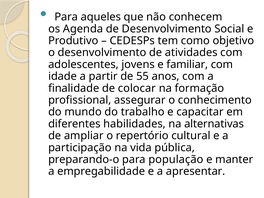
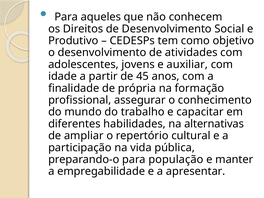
Agenda: Agenda -> Direitos (83, 29)
familiar: familiar -> auxiliar (187, 64)
55: 55 -> 45 (143, 76)
colocar: colocar -> própria (137, 88)
